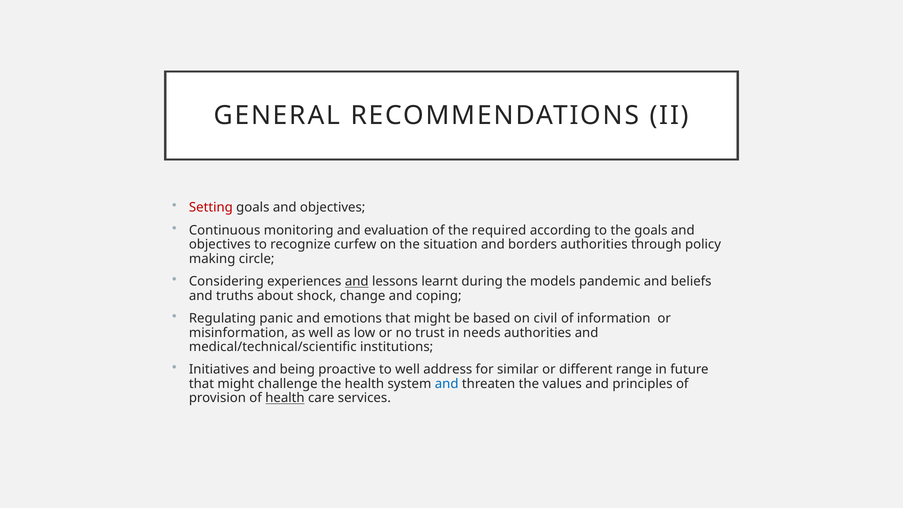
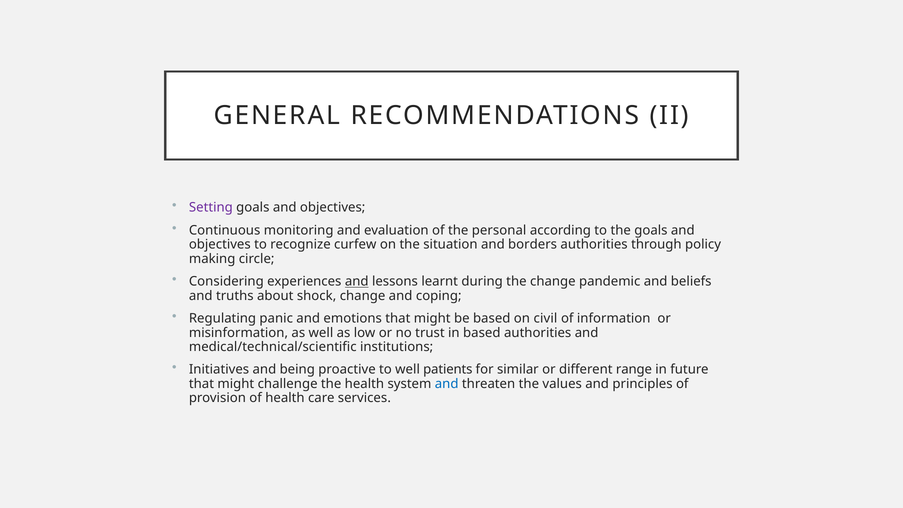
Setting colour: red -> purple (211, 208)
required: required -> personal (499, 230)
the models: models -> change (553, 281)
in needs: needs -> based (482, 333)
address: address -> patients (448, 370)
health underline: present -> none (285, 398)
